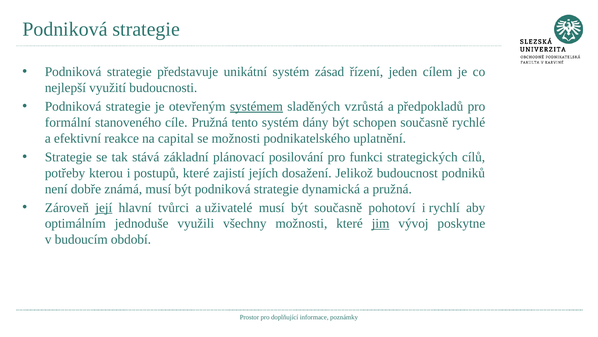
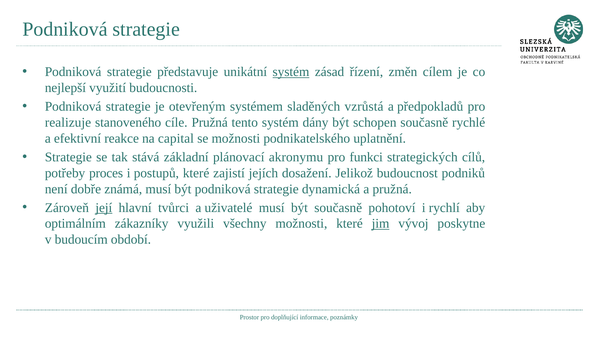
systém underline: none -> present (291, 72)
jeden: jeden -> změn (403, 72)
systémem underline: present -> none (256, 106)
formální: formální -> realizuje (68, 122)
posilování: posilování -> akronymu (296, 157)
kterou: kterou -> proces (106, 173)
jednoduše: jednoduše -> zákazníky (142, 223)
